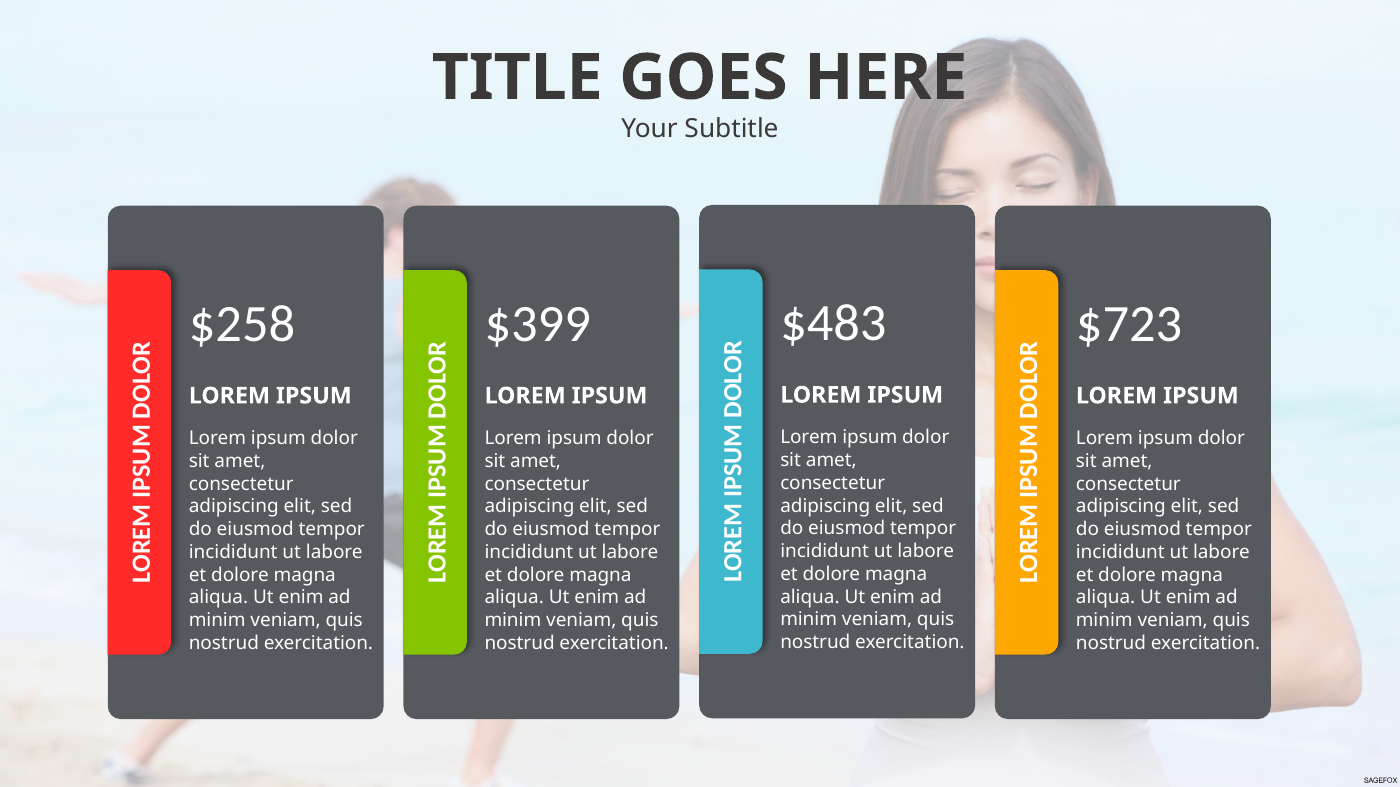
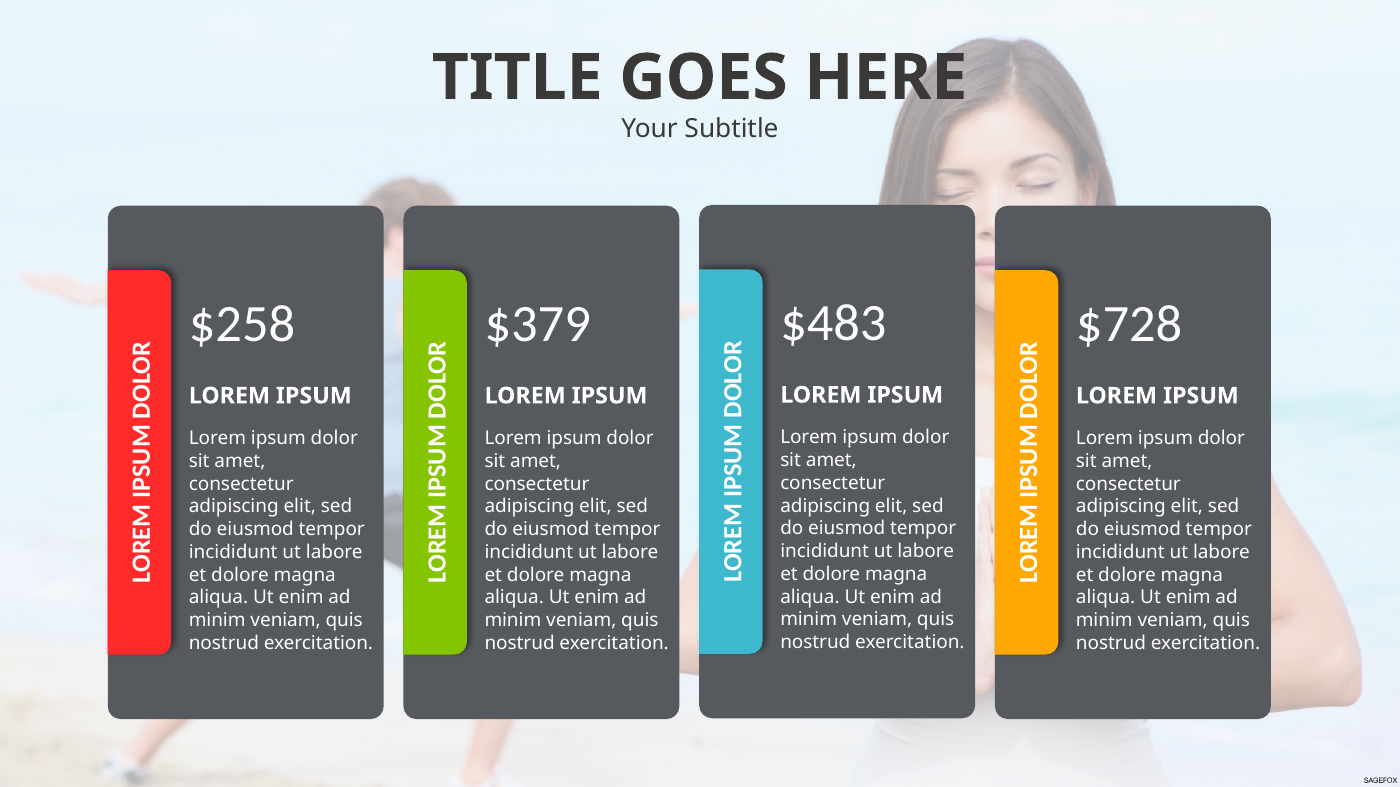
$399: $399 -> $379 (538, 325)
$723: $723 -> $728 (1129, 325)
